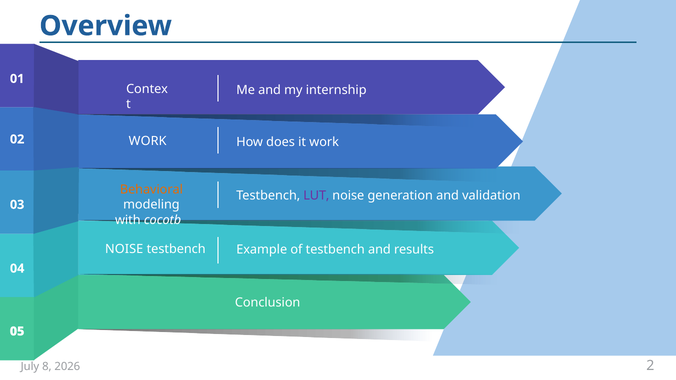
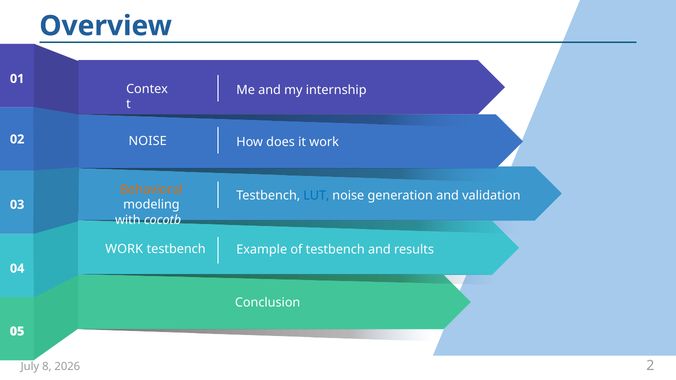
02 WORK: WORK -> NOISE (148, 141)
LUT colour: purple -> blue (316, 196)
NOISE: NOISE -> WORK (124, 249)
